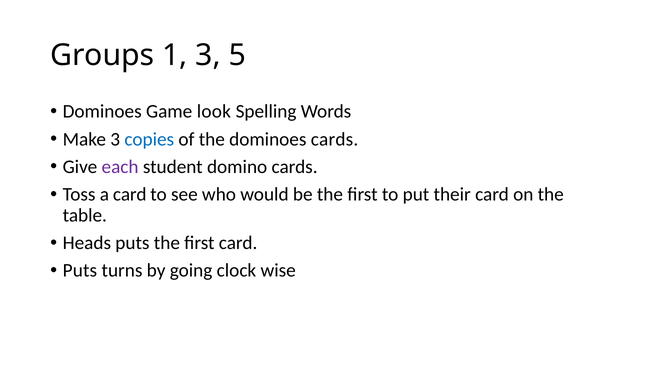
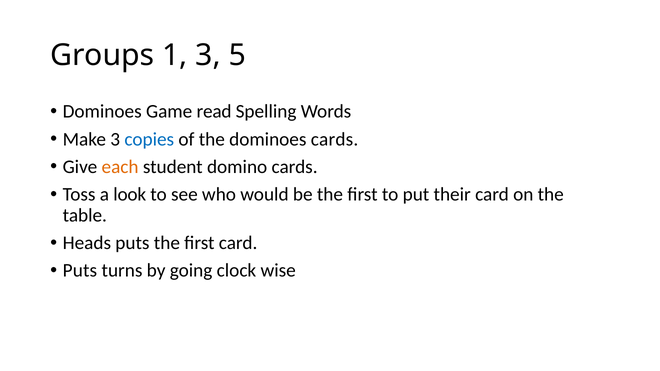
look: look -> read (214, 112)
each colour: purple -> orange (120, 167)
a card: card -> look (130, 195)
